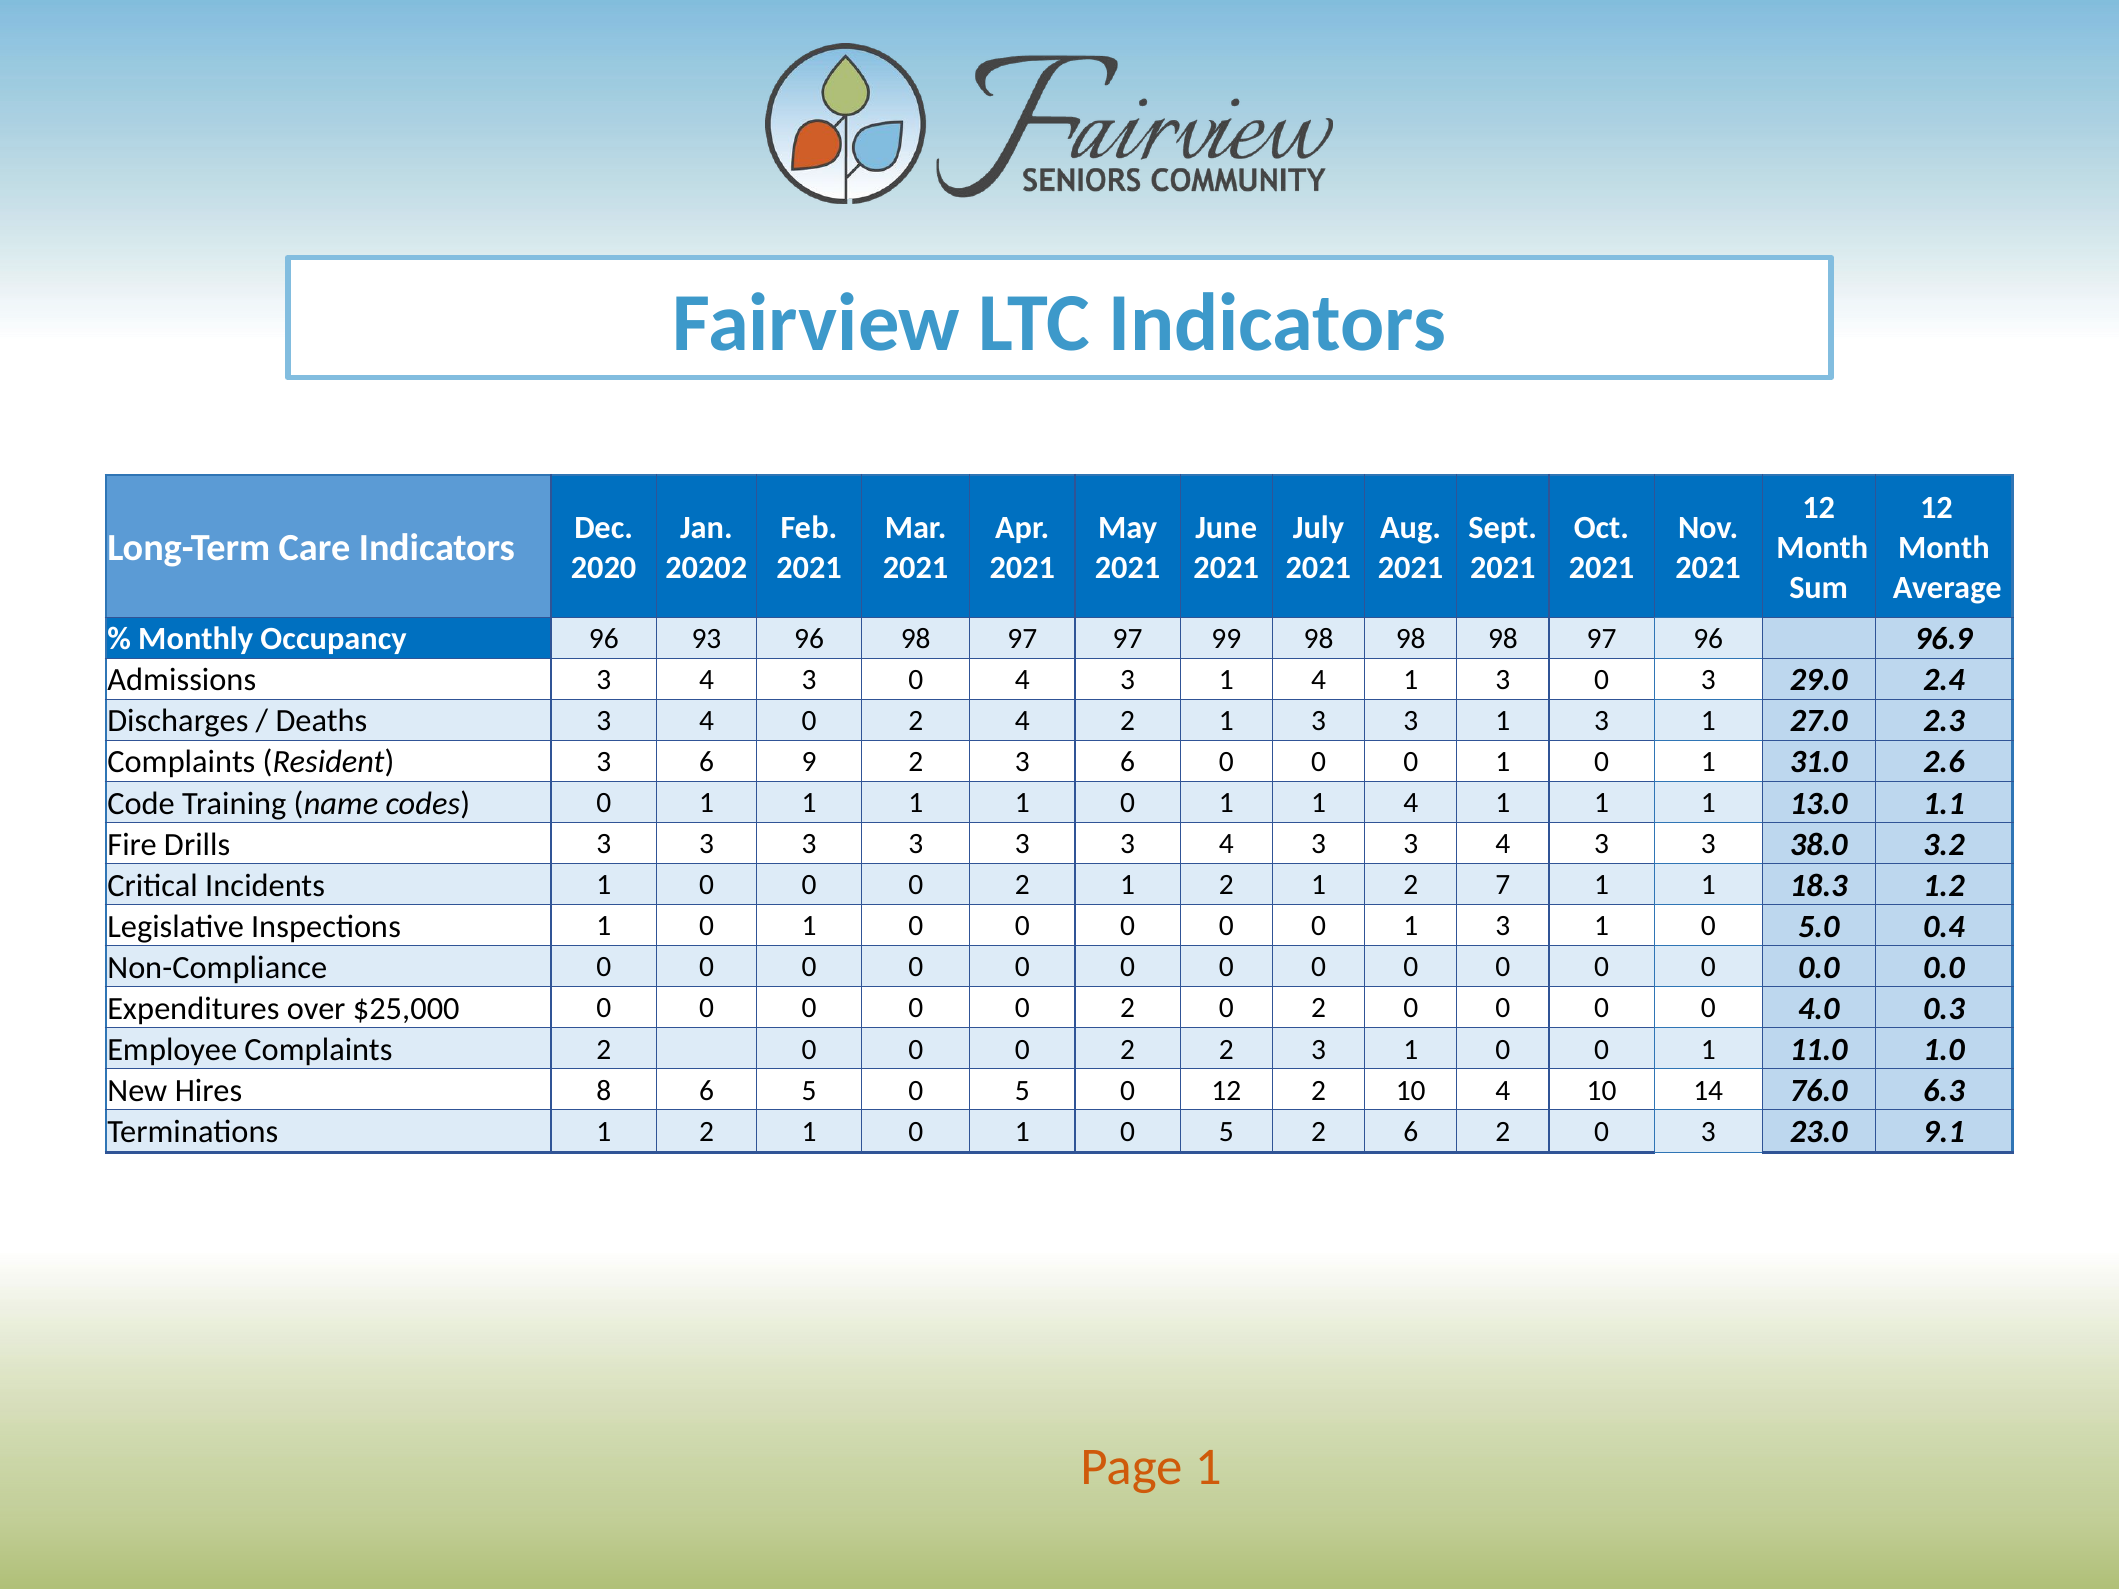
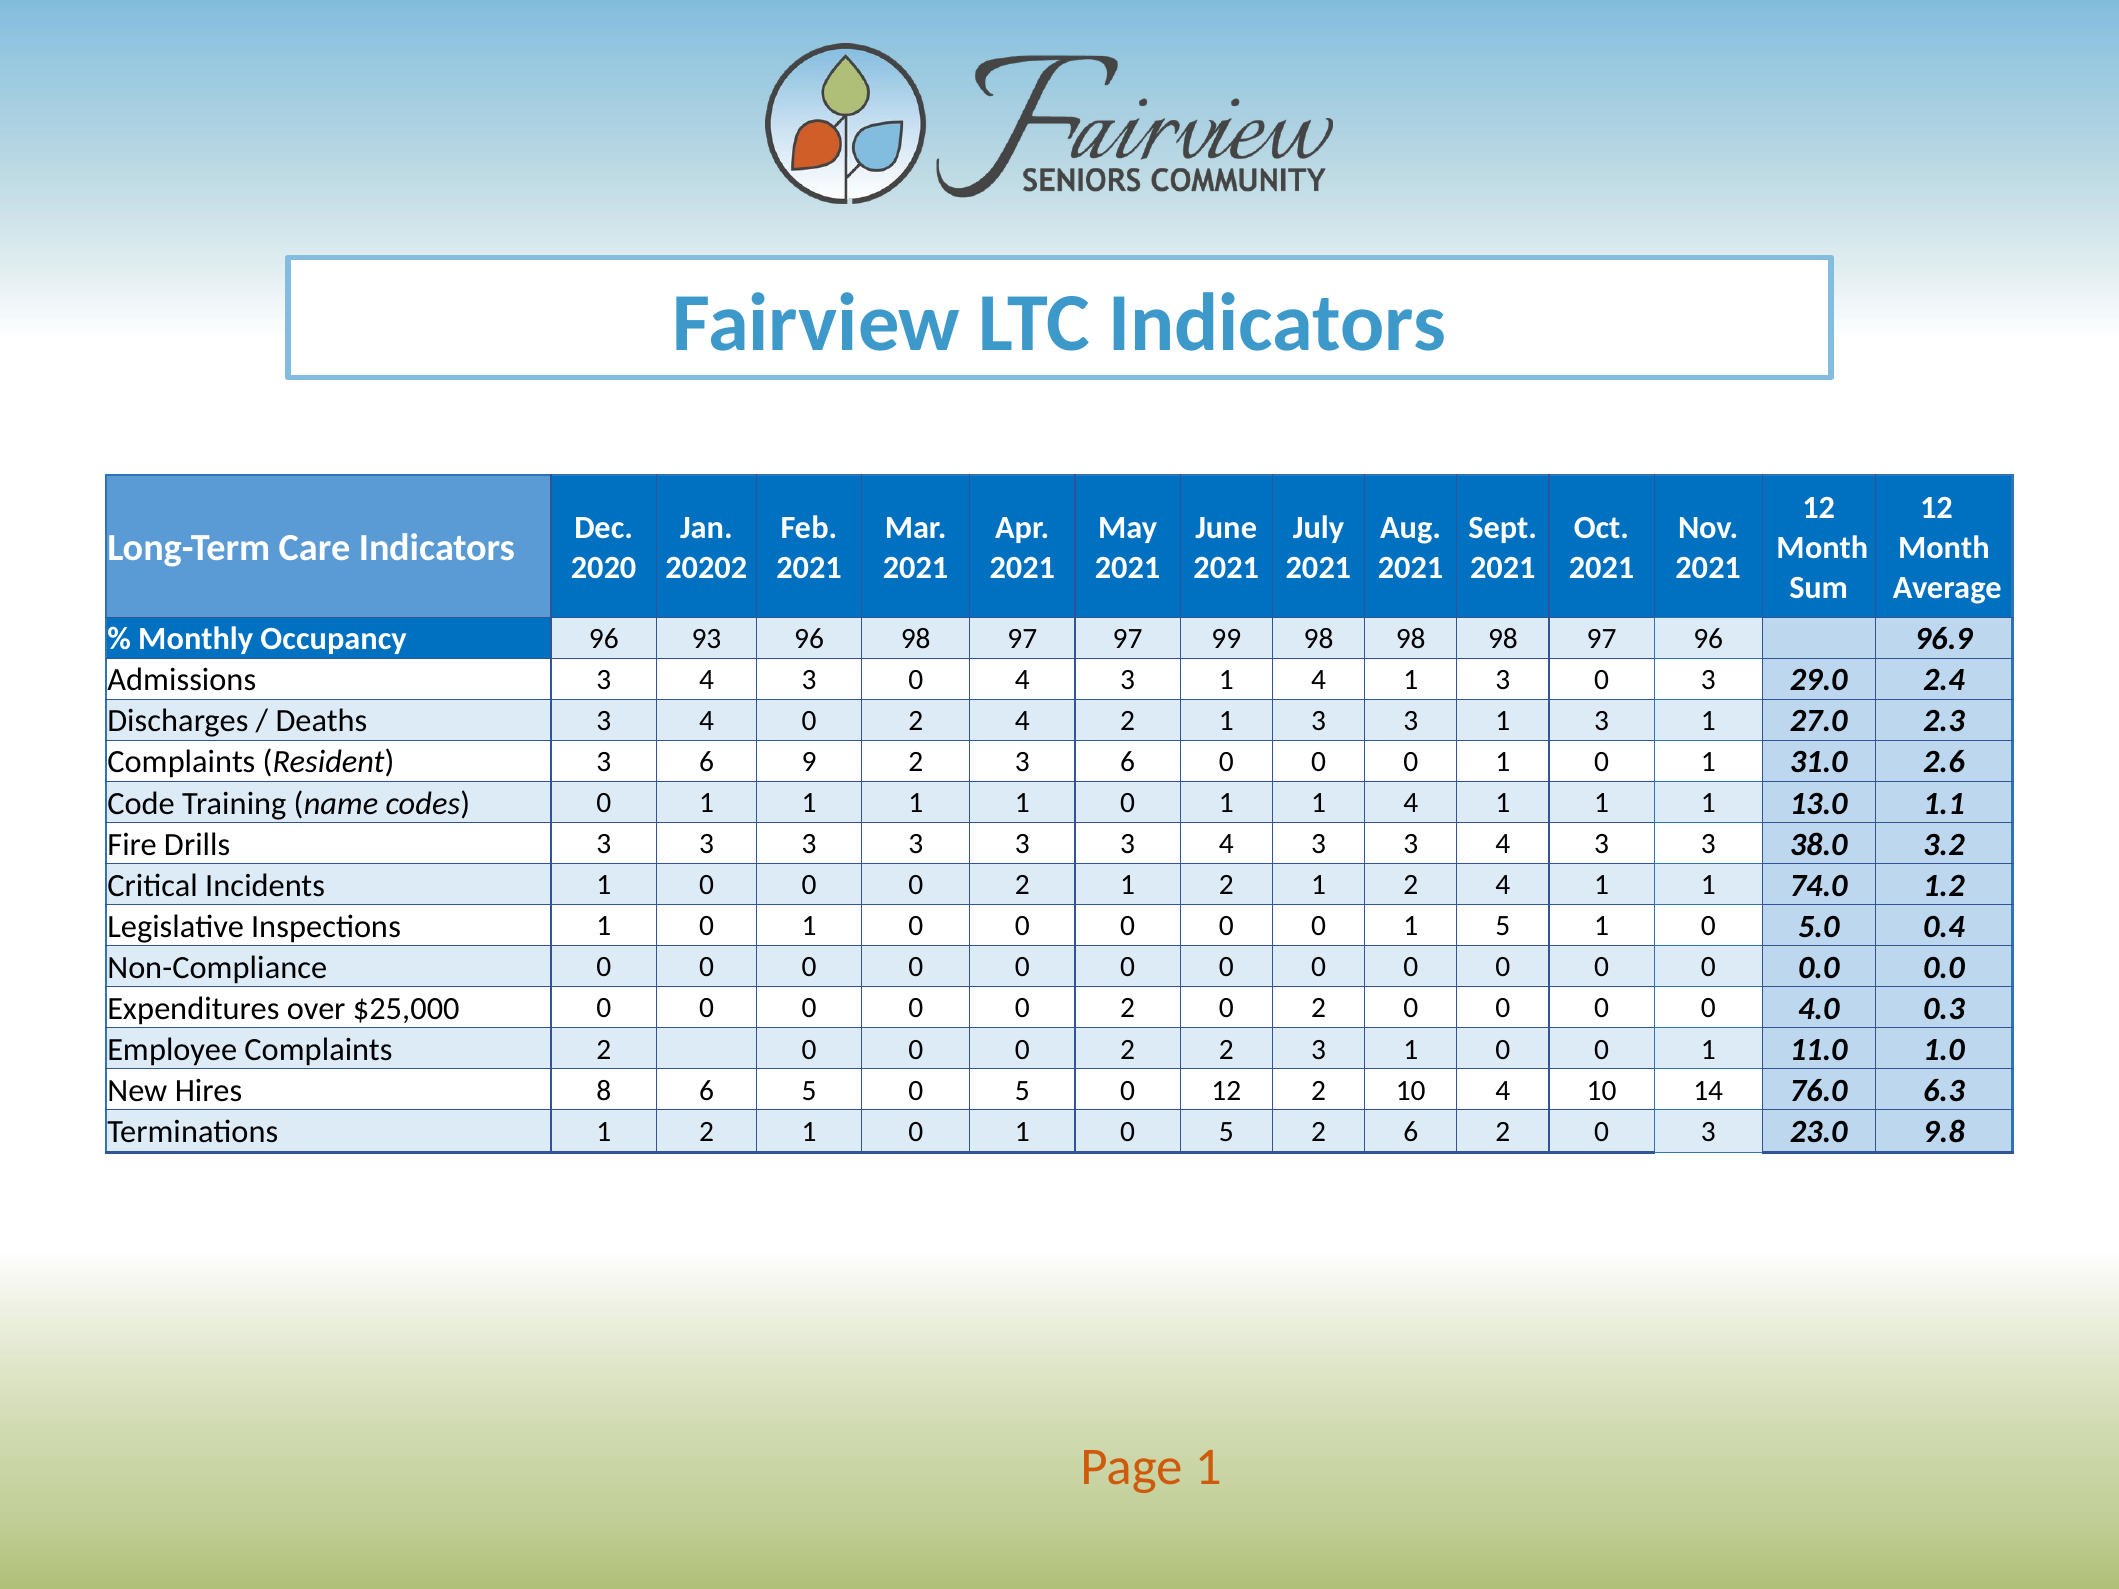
1 2 7: 7 -> 4 (1503, 885)
18.3: 18.3 -> 74.0 (1819, 886)
0 1 3: 3 -> 5 (1503, 926)
9.1: 9.1 -> 9.8 (1944, 1132)
